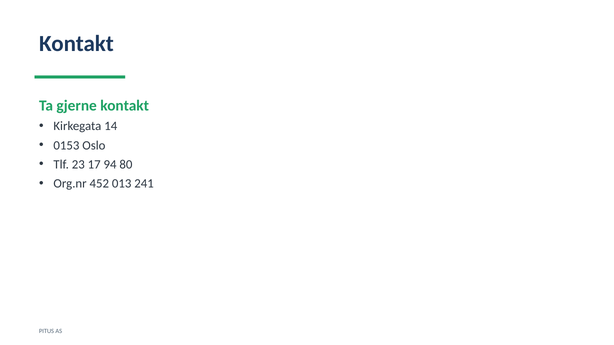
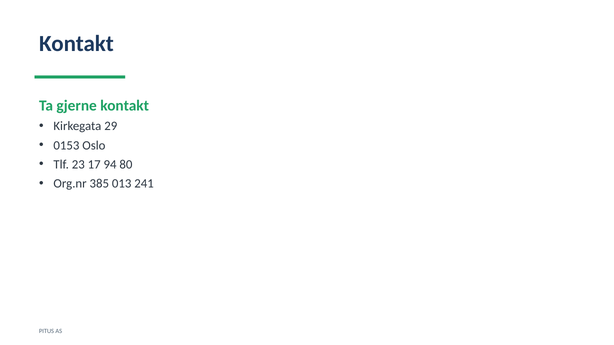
14: 14 -> 29 (111, 126)
452: 452 -> 385 (99, 184)
